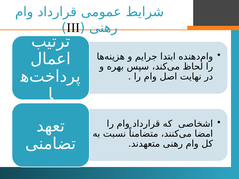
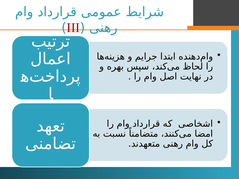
III colour: black -> red (73, 28)
